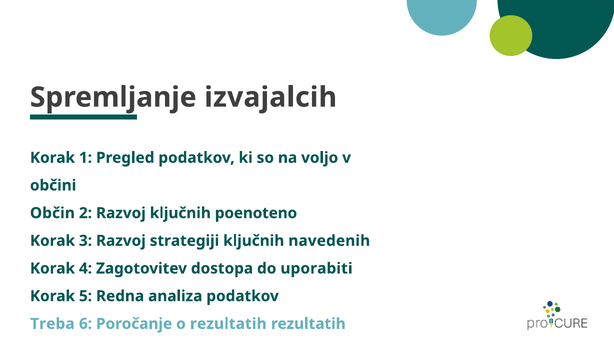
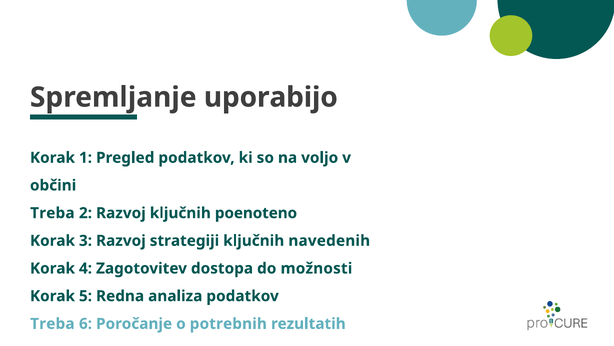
izvajalcih: izvajalcih -> uporabijo (271, 97)
Občin: Občin -> Treba (52, 213)
uporabiti: uporabiti -> možnosti (316, 268)
o rezultatih: rezultatih -> potrebnih (228, 323)
